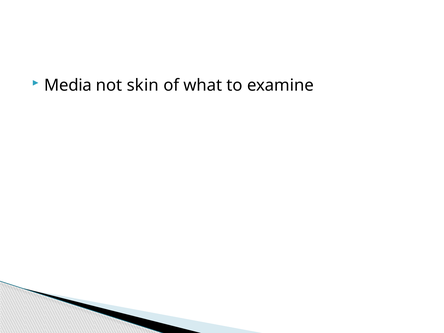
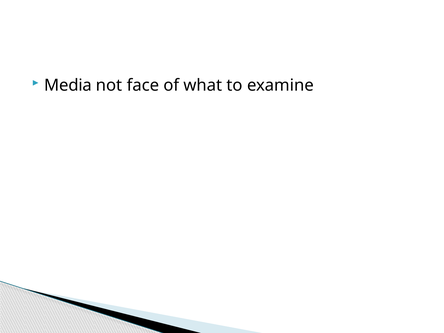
skin: skin -> face (143, 85)
